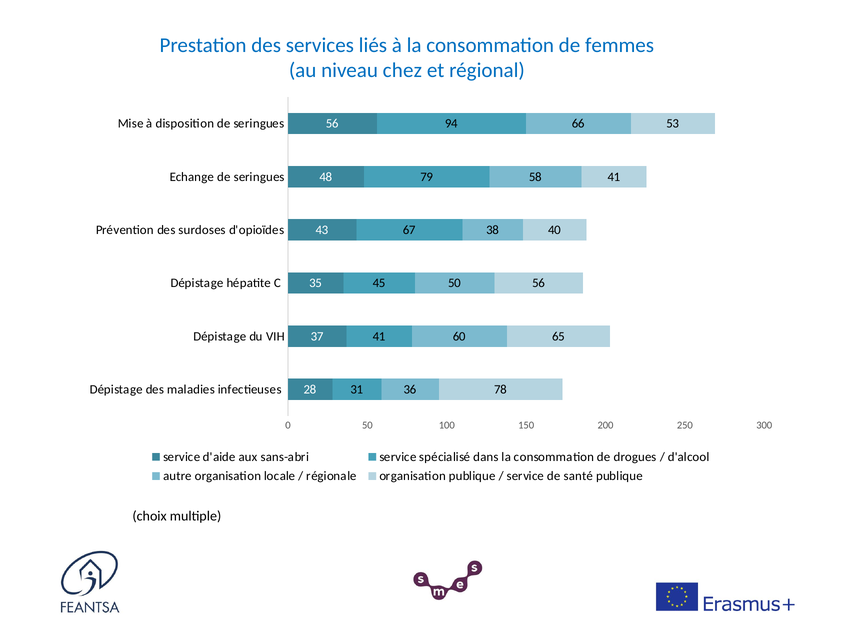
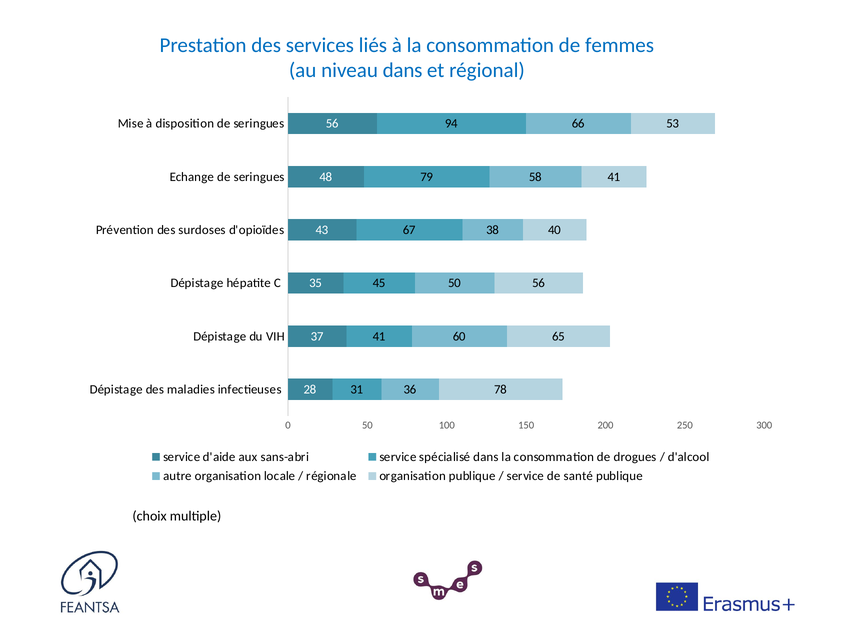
niveau chez: chez -> dans (403, 71)
